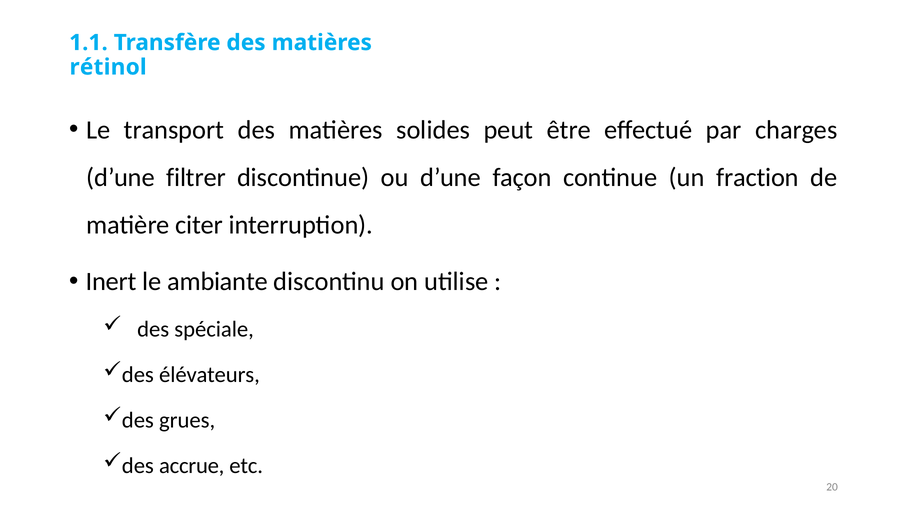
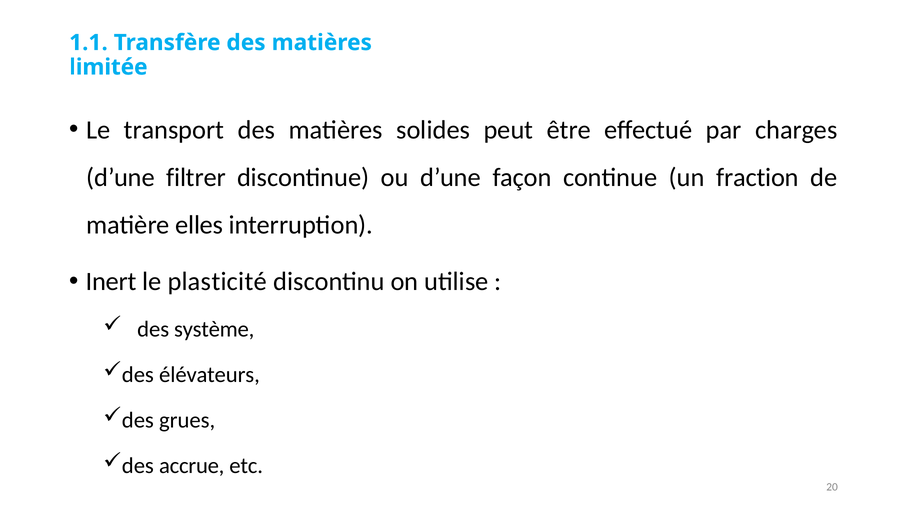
rétinol: rétinol -> limitée (108, 67)
citer: citer -> elles (199, 225)
ambiante: ambiante -> plasticité (217, 282)
spéciale: spéciale -> système (214, 329)
